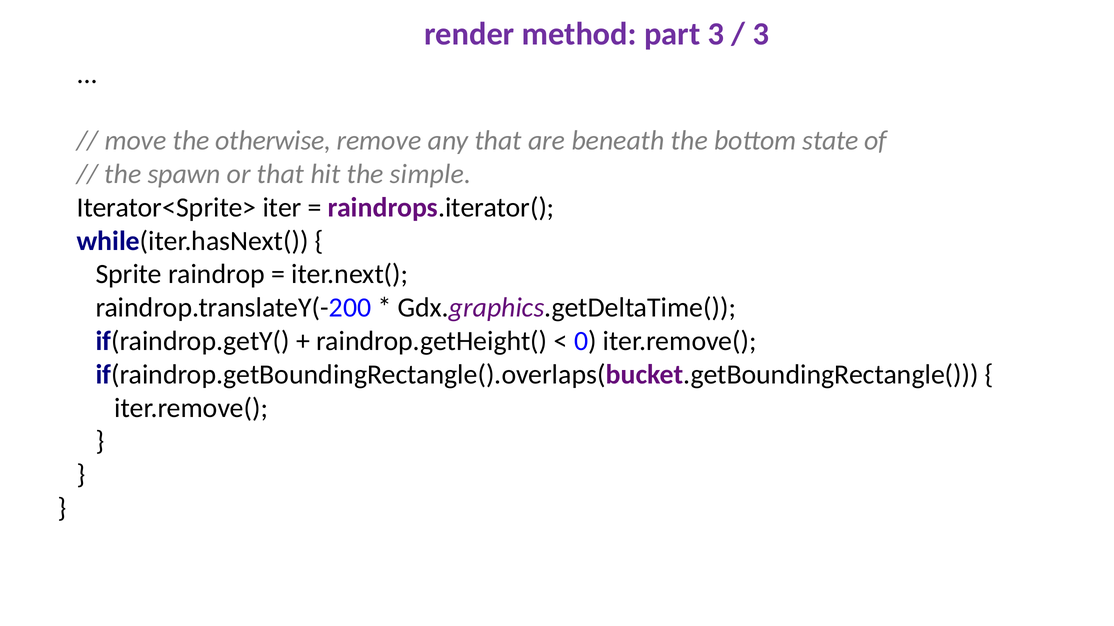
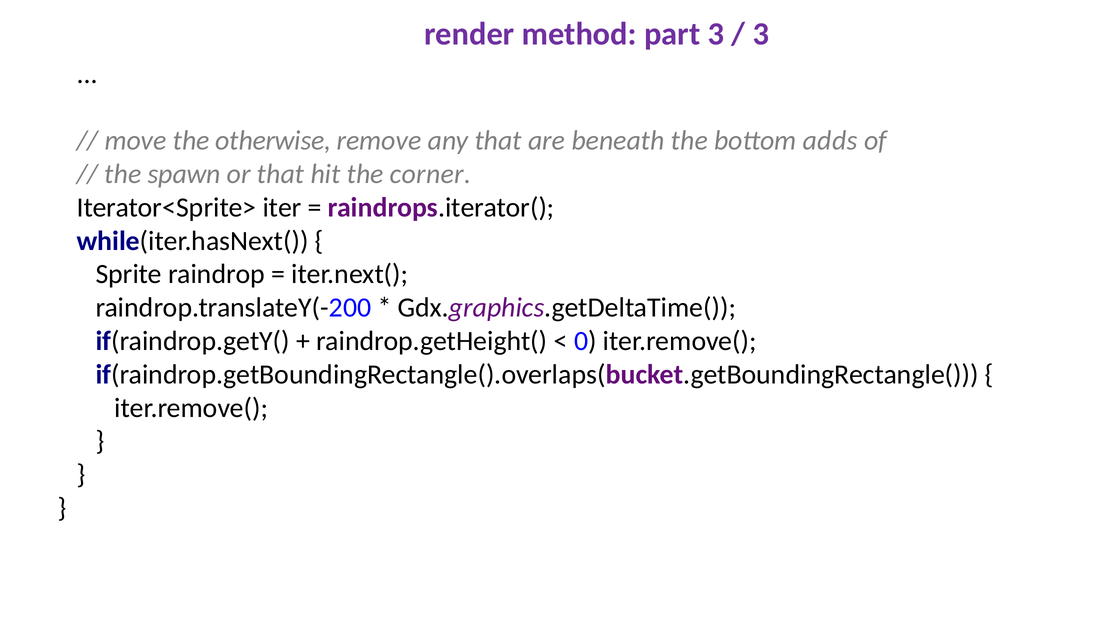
state: state -> adds (830, 141)
simple: simple -> corner (431, 174)
